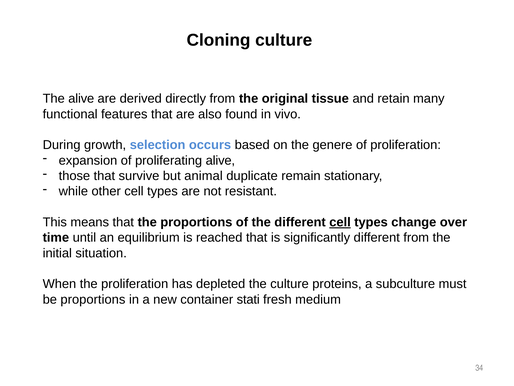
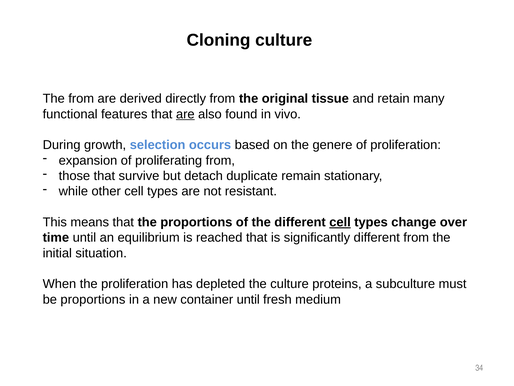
The alive: alive -> from (81, 99)
are underline: none -> present (185, 114)
proliferating alive: alive -> from (220, 160)
animal: animal -> detach (204, 176)
container stati: stati -> until (248, 299)
